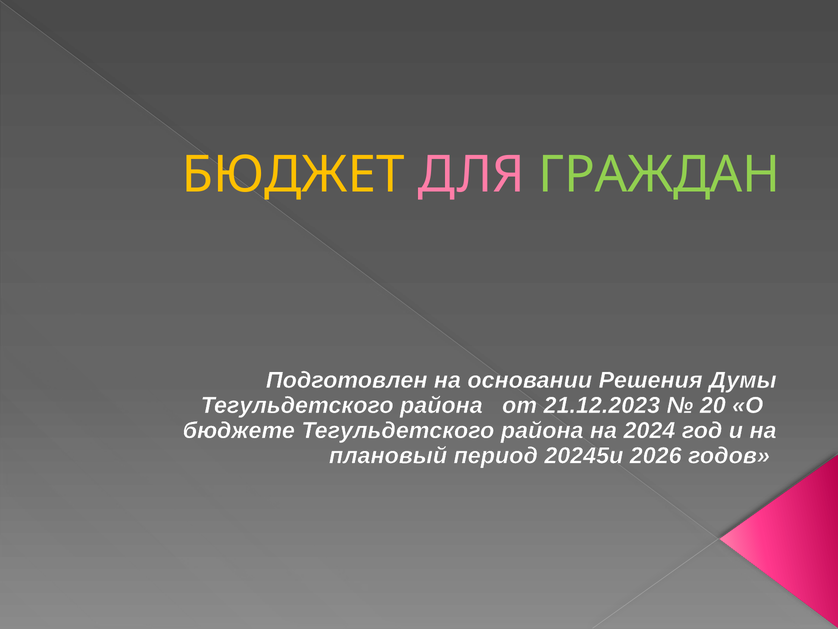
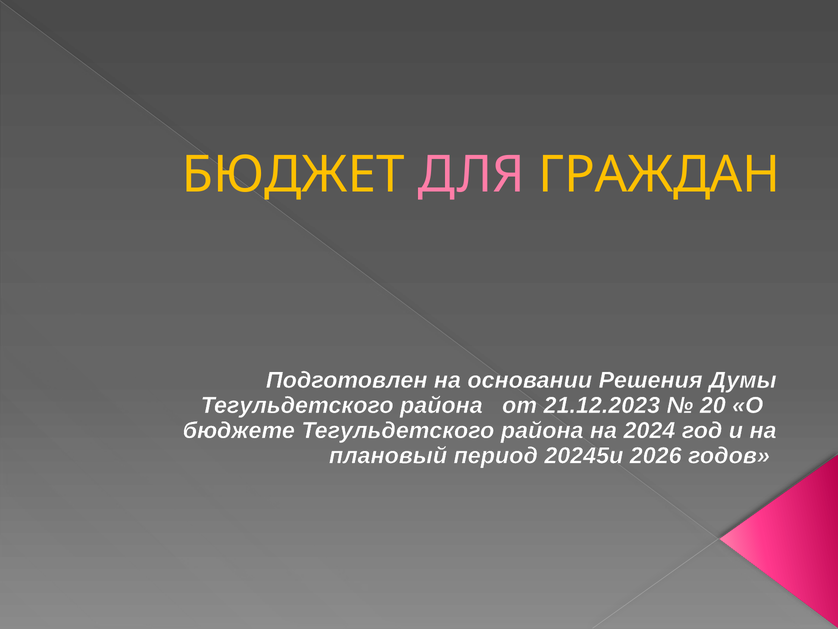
ГРАЖДАН colour: light green -> yellow (659, 175)
